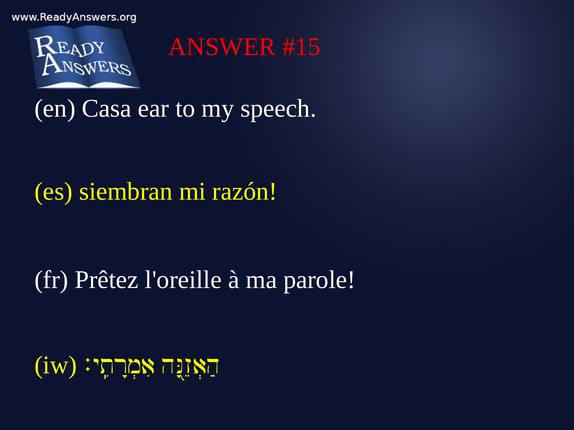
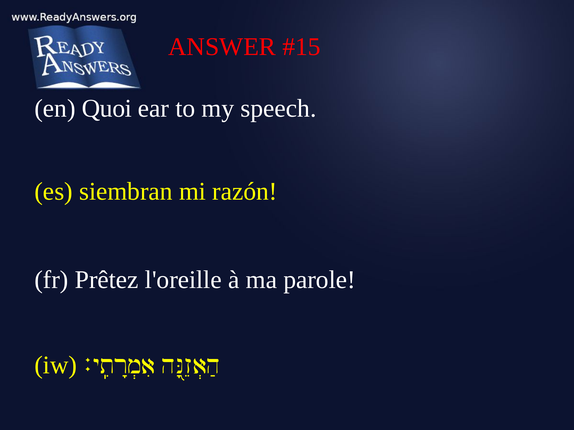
Casa: Casa -> Quoi (107, 108)
